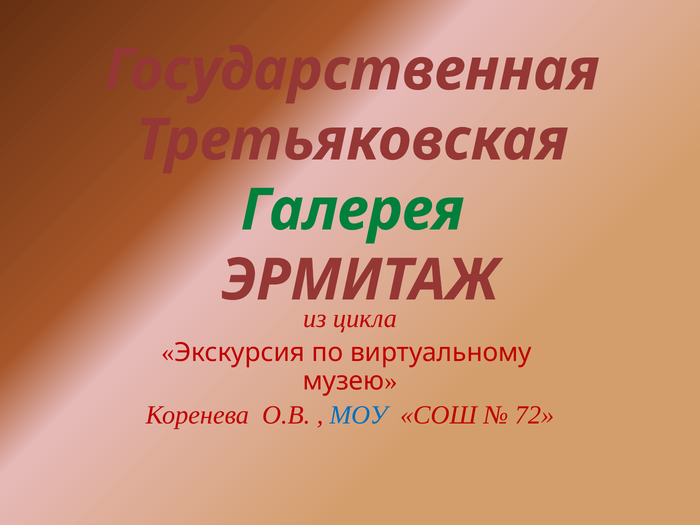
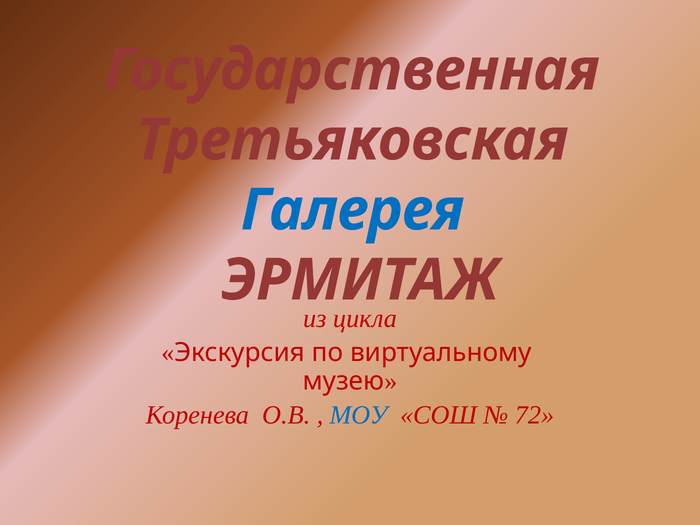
Галерея colour: green -> blue (352, 210)
